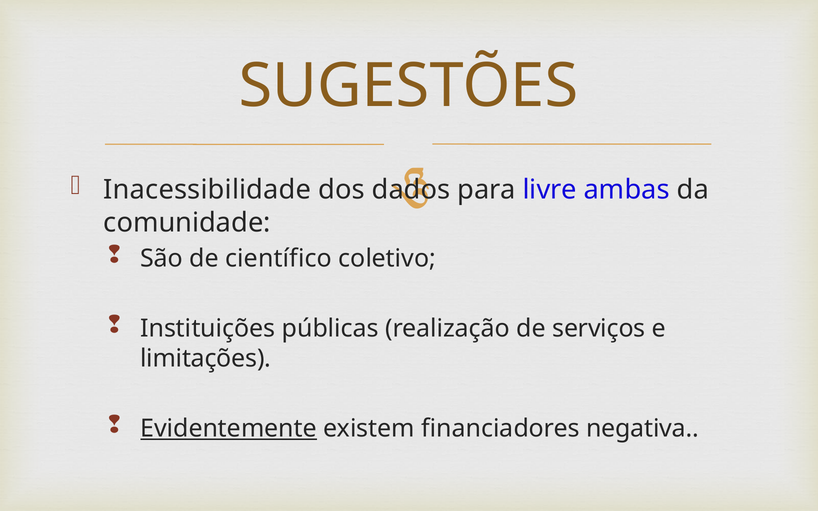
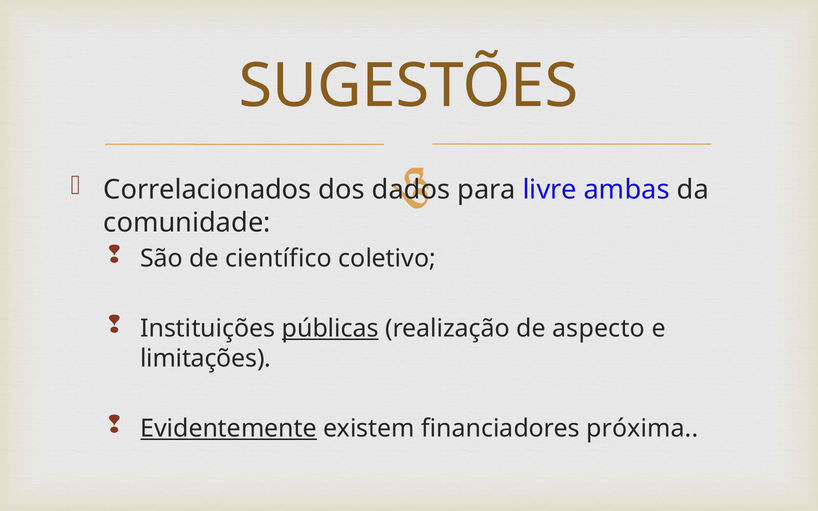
Inacessibilidade: Inacessibilidade -> Correlacionados (207, 190)
públicas underline: none -> present (330, 329)
serviços: serviços -> aspecto (599, 329)
negativa: negativa -> próxima (642, 429)
